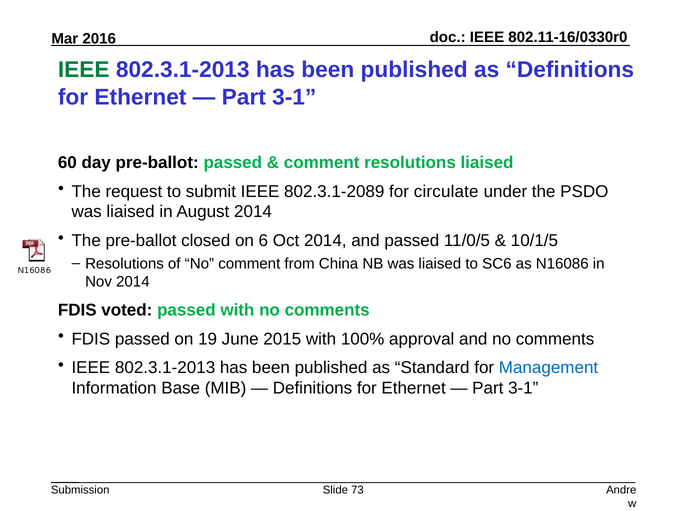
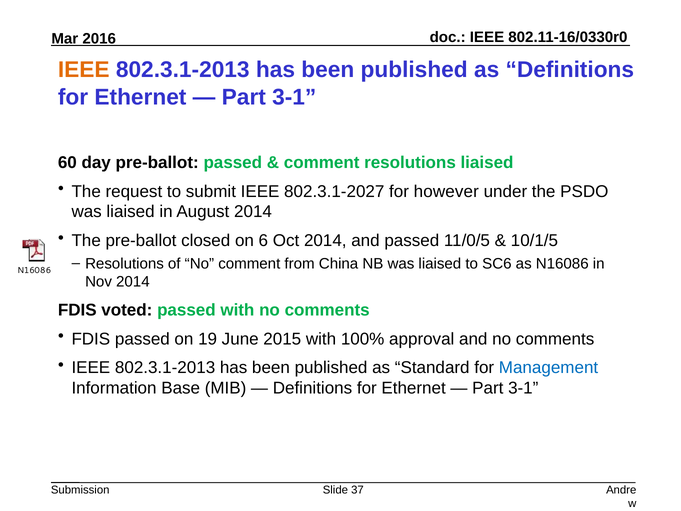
IEEE colour: green -> orange (84, 70)
802.3.1-2089: 802.3.1-2089 -> 802.3.1-2027 (334, 191)
circulate: circulate -> however (446, 191)
73: 73 -> 37 (358, 490)
